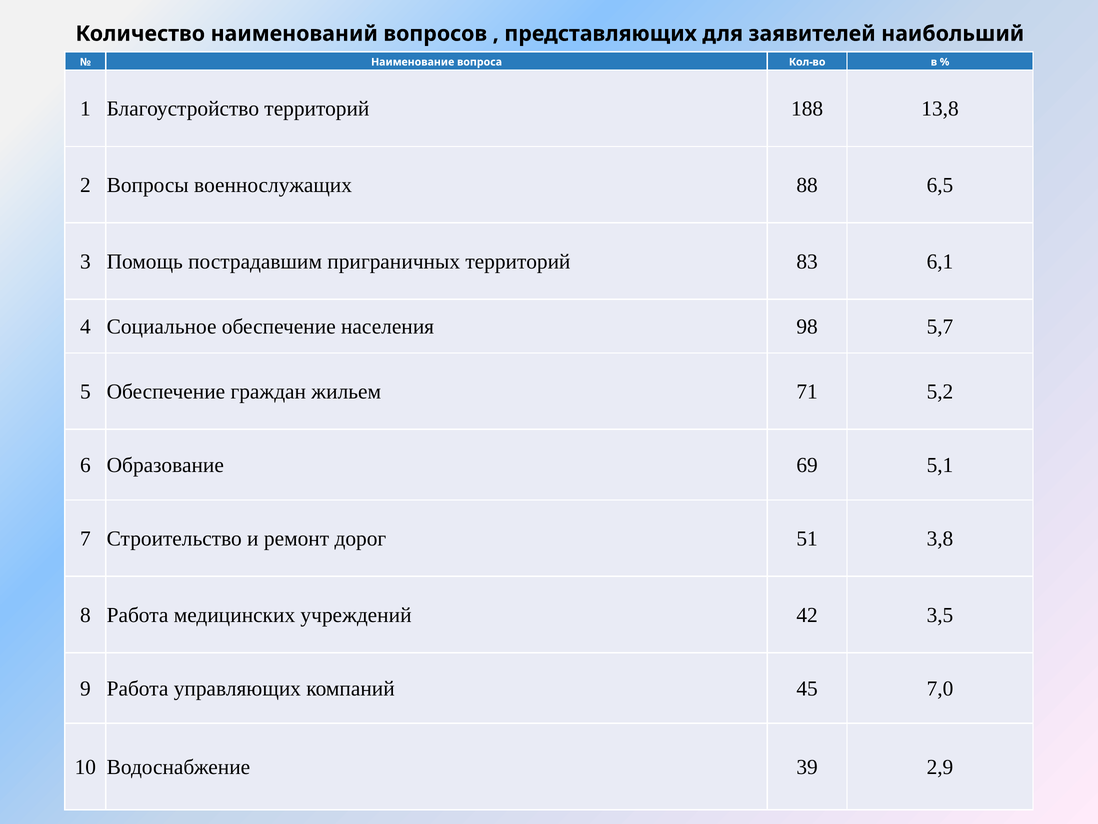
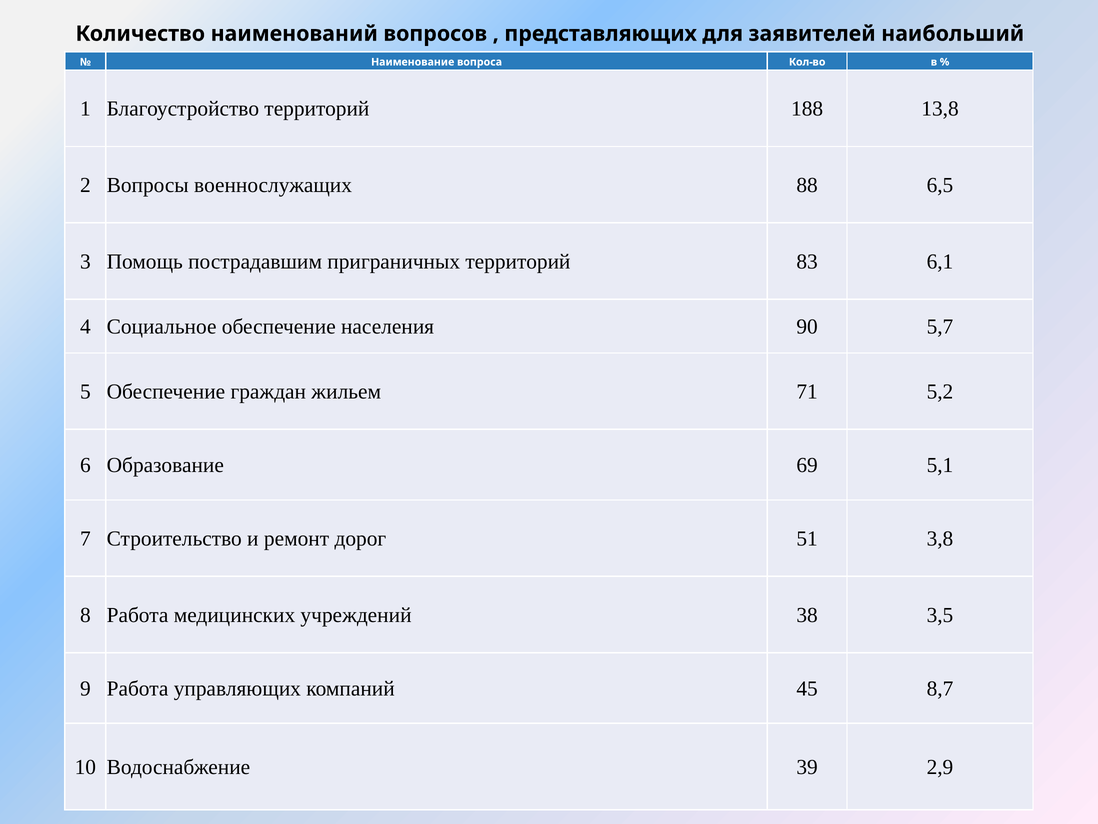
98: 98 -> 90 (807, 327)
42: 42 -> 38 (807, 615)
7,0: 7,0 -> 8,7 (940, 688)
